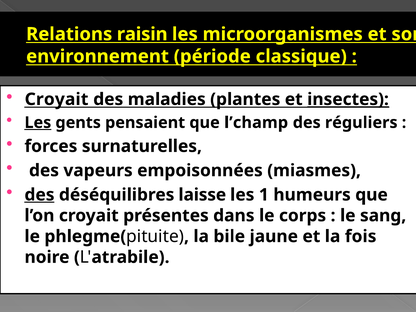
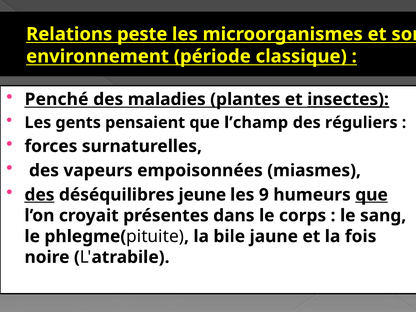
raisin: raisin -> peste (142, 34)
Croyait: Croyait -> Penché (57, 99)
Les underline: present -> none (38, 123)
laisse: laisse -> jeune (202, 195)
1: 1 -> 9 (264, 195)
que underline: none -> present (372, 195)
